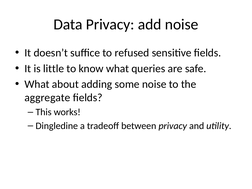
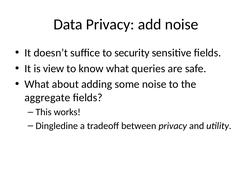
refused: refused -> security (132, 53)
little: little -> view (54, 69)
